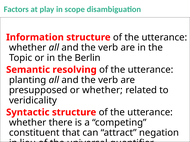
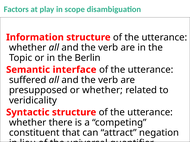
resolving: resolving -> interface (75, 70)
planting: planting -> suffered (28, 80)
